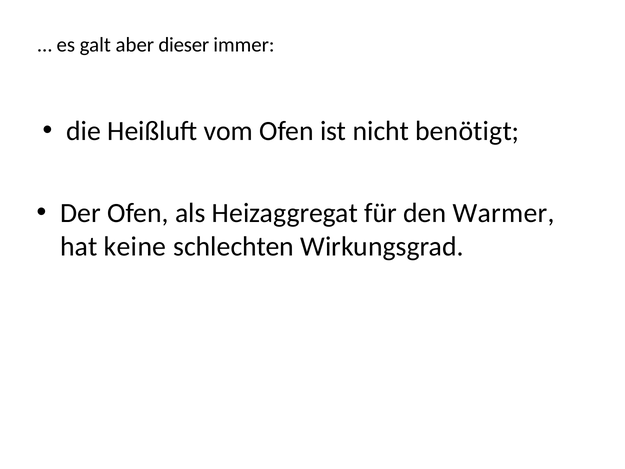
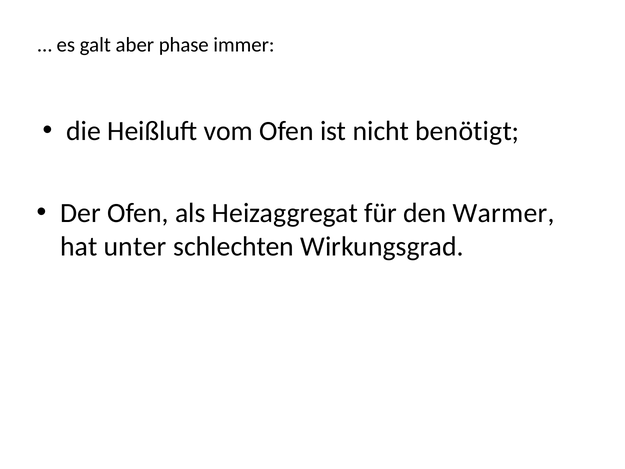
dieser: dieser -> phase (184, 45)
keine: keine -> unter (135, 246)
